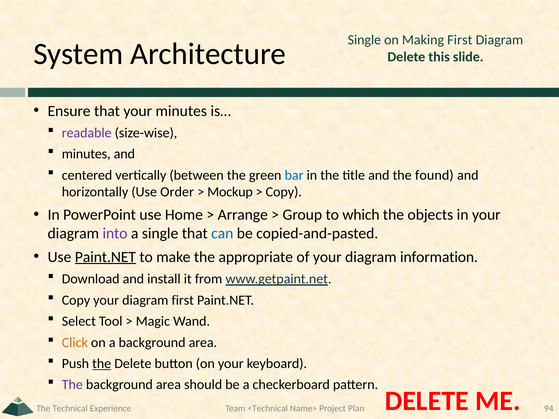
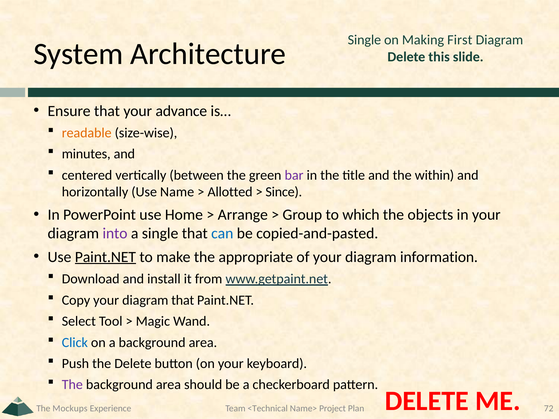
your minutes: minutes -> advance (181, 111)
readable colour: purple -> orange (87, 133)
bar colour: blue -> purple (294, 175)
found: found -> within (434, 175)
Order: Order -> Name (177, 192)
Mockup: Mockup -> Allotted (230, 192)
Copy: Copy -> Since (284, 192)
diagram first: first -> that (183, 300)
Click colour: orange -> blue (75, 343)
the underline: present -> none (102, 364)
94: 94 -> 72 (549, 409)
Technical: Technical -> Mockups (70, 409)
